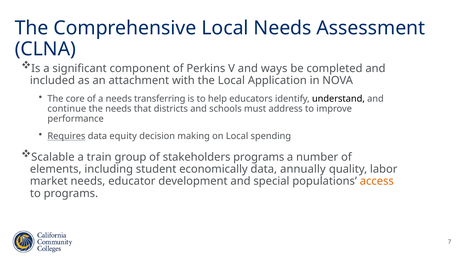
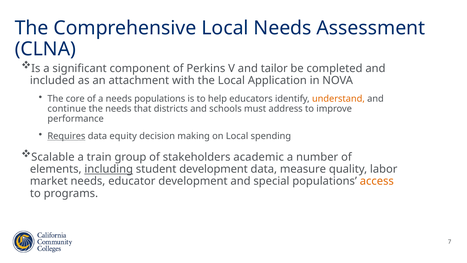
ways: ways -> tailor (274, 68)
needs transferring: transferring -> populations (160, 99)
understand colour: black -> orange (338, 99)
stakeholders programs: programs -> academic (259, 157)
including underline: none -> present (109, 169)
student economically: economically -> development (214, 169)
annually: annually -> measure (303, 169)
